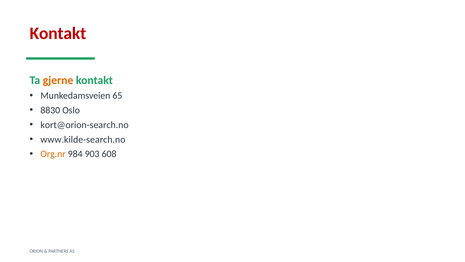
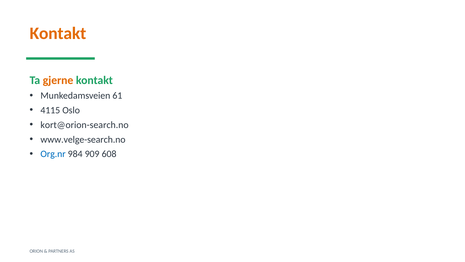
Kontakt colour: red -> orange (58, 33)
65: 65 -> 61 (117, 96)
8830: 8830 -> 4115 (50, 110)
www.kilde-search.no: www.kilde-search.no -> www.velge-search.no (83, 139)
Org.nr colour: orange -> blue (53, 154)
903: 903 -> 909 (92, 154)
